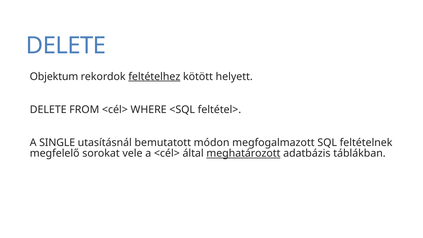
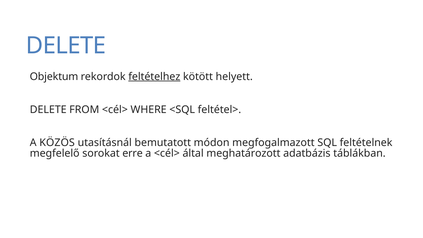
SINGLE: SINGLE -> KÖZÖS (57, 143)
vele: vele -> erre (133, 153)
meghatározott underline: present -> none (243, 153)
